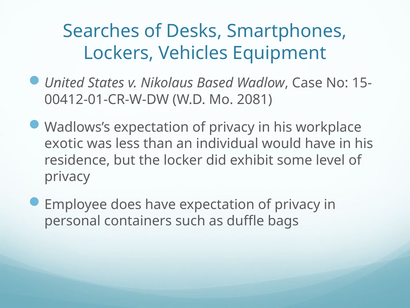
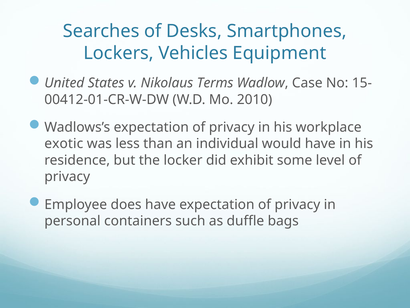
Based: Based -> Terms (215, 83)
2081: 2081 -> 2010 (255, 99)
